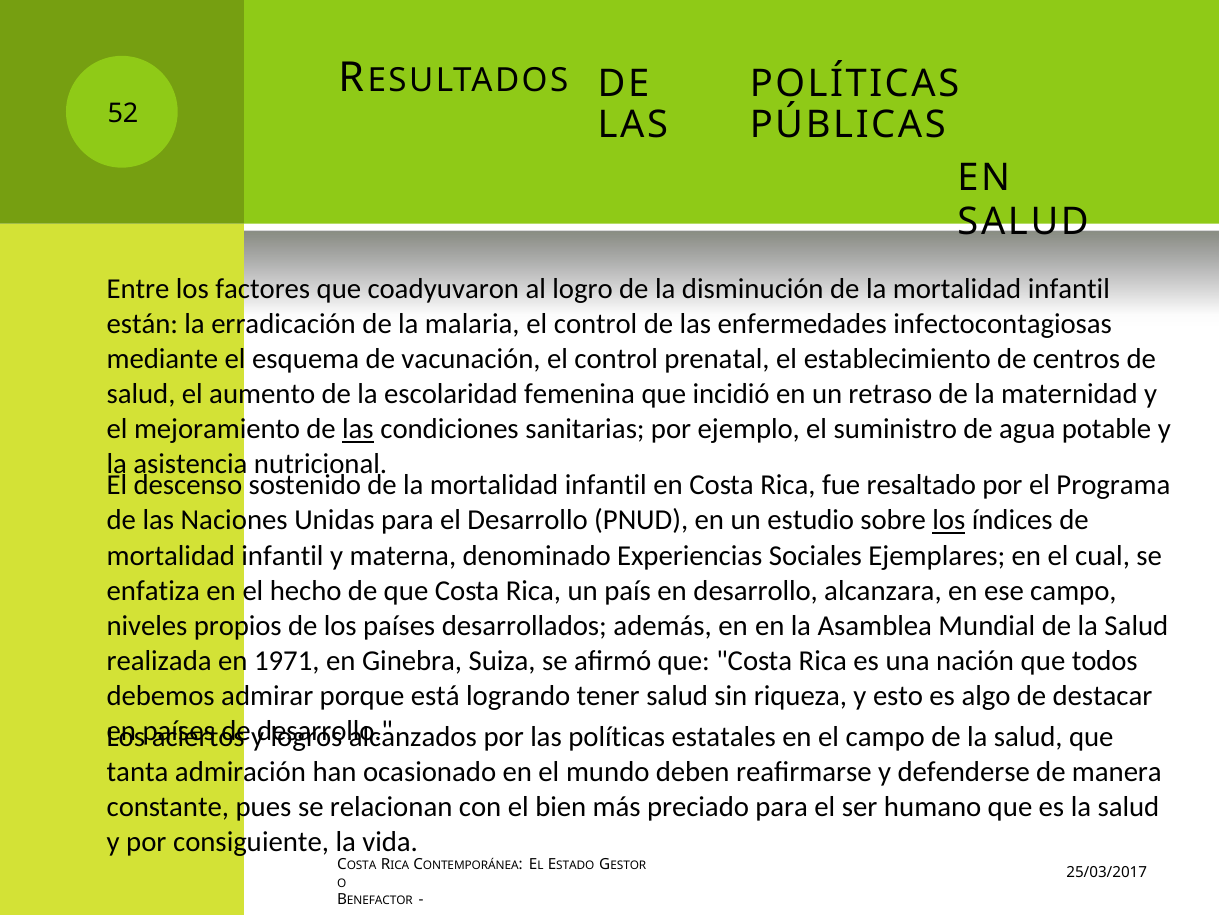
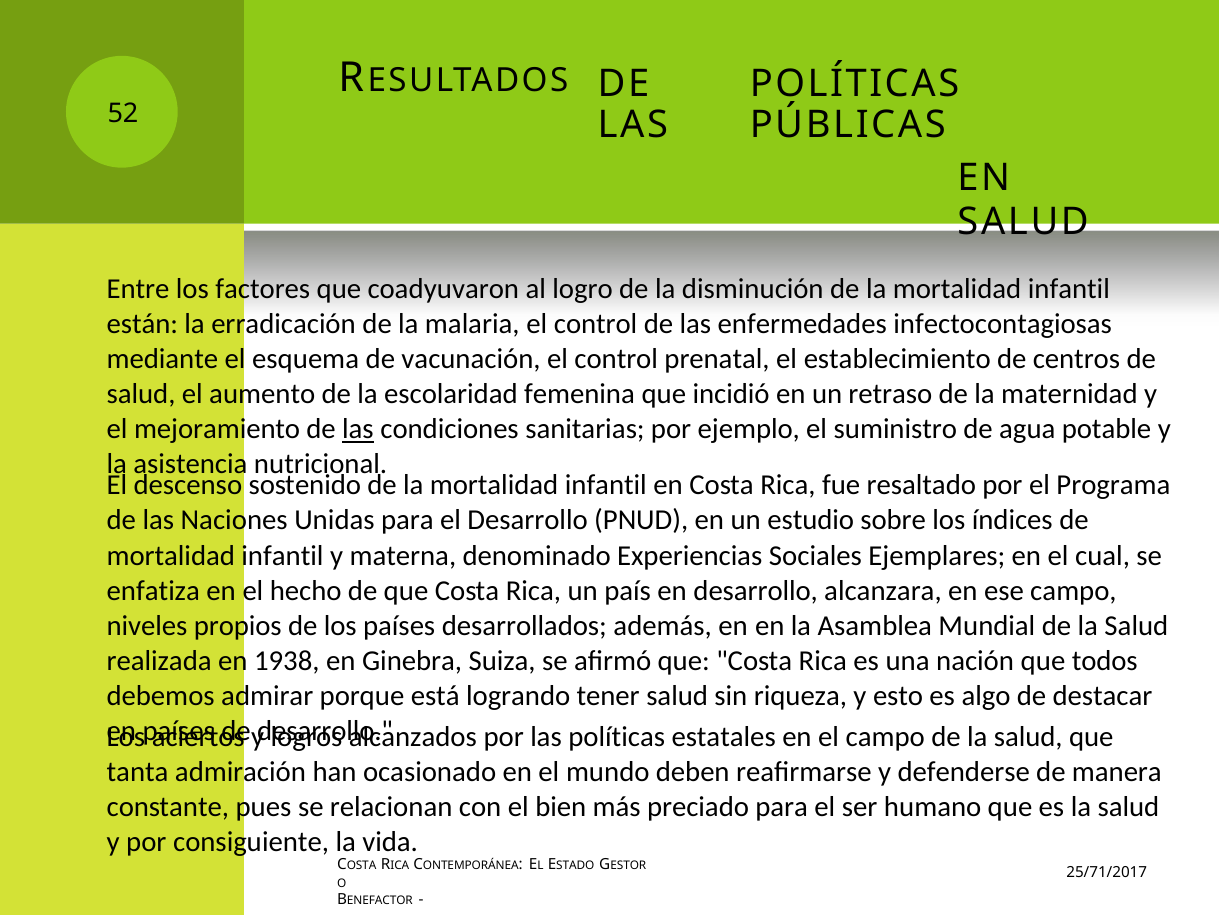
los underline: present -> none (949, 520)
1971: 1971 -> 1938 (287, 660)
25/03/2017: 25/03/2017 -> 25/71/2017 (1107, 872)
